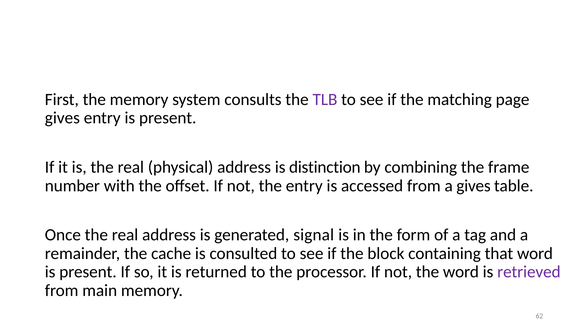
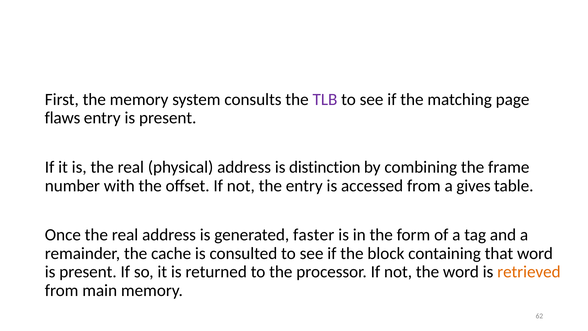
gives: gives -> flaws (62, 118)
signal: signal -> faster (314, 235)
retrieved colour: purple -> orange (529, 272)
